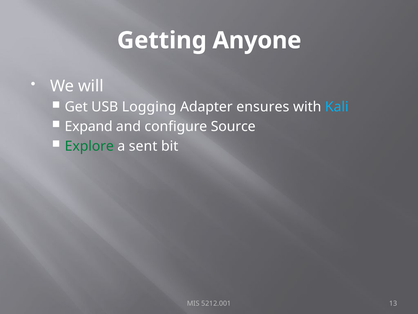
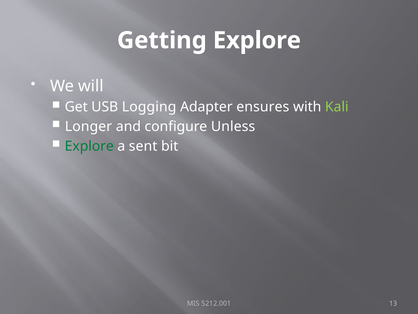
Getting Anyone: Anyone -> Explore (257, 40)
Kali colour: light blue -> light green (337, 107)
Expand: Expand -> Longer (88, 126)
Source: Source -> Unless (233, 126)
